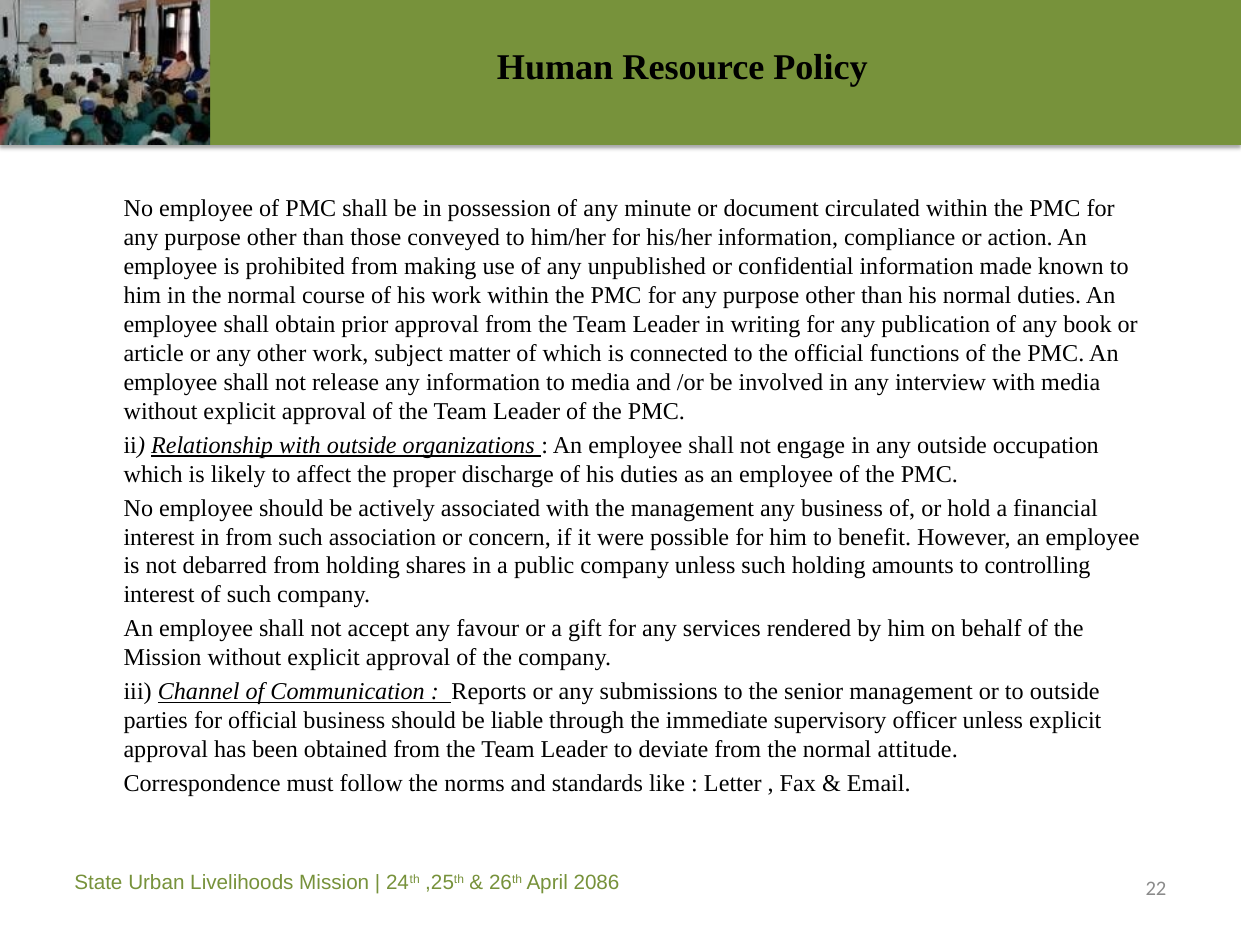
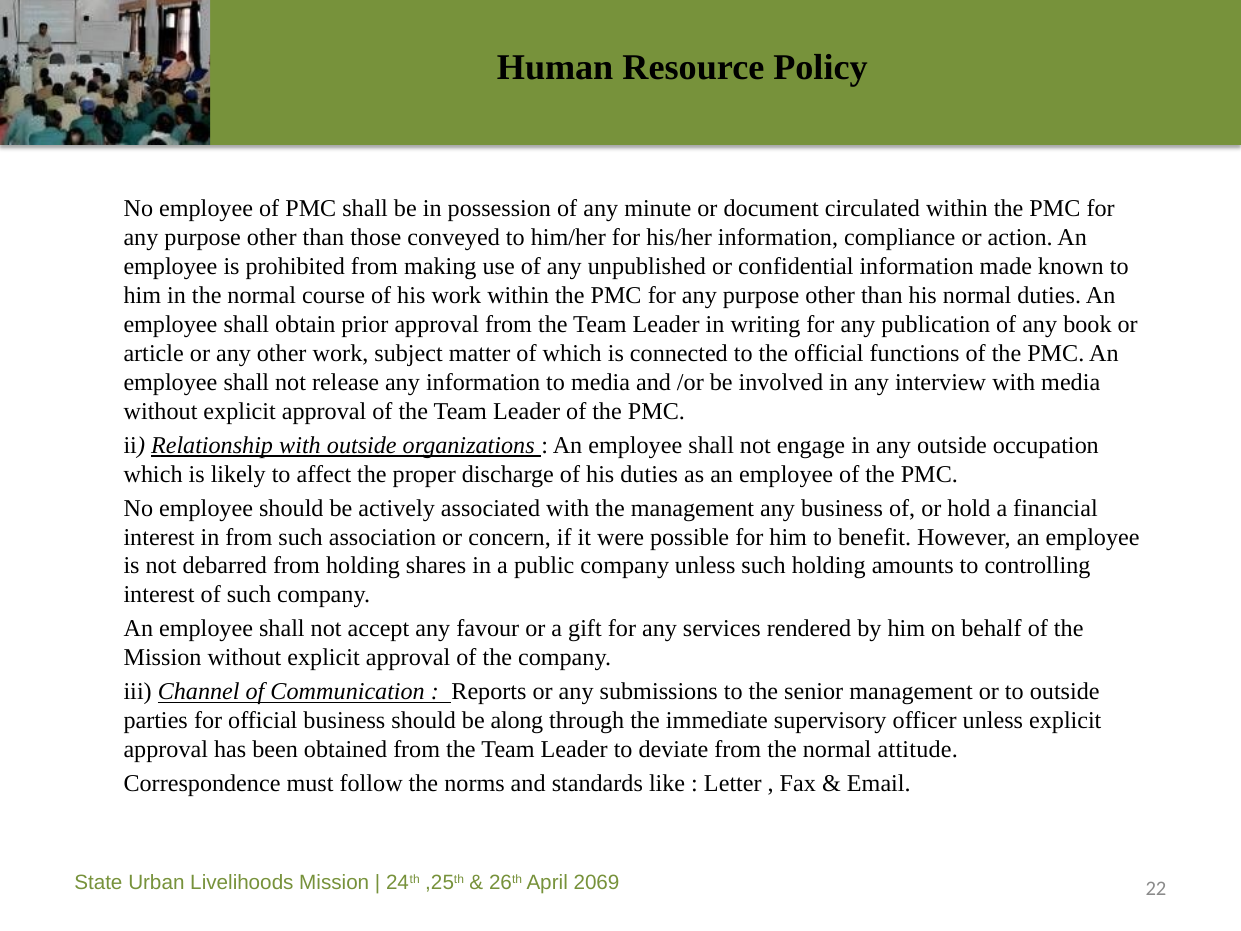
liable: liable -> along (517, 720)
2086: 2086 -> 2069 (597, 882)
